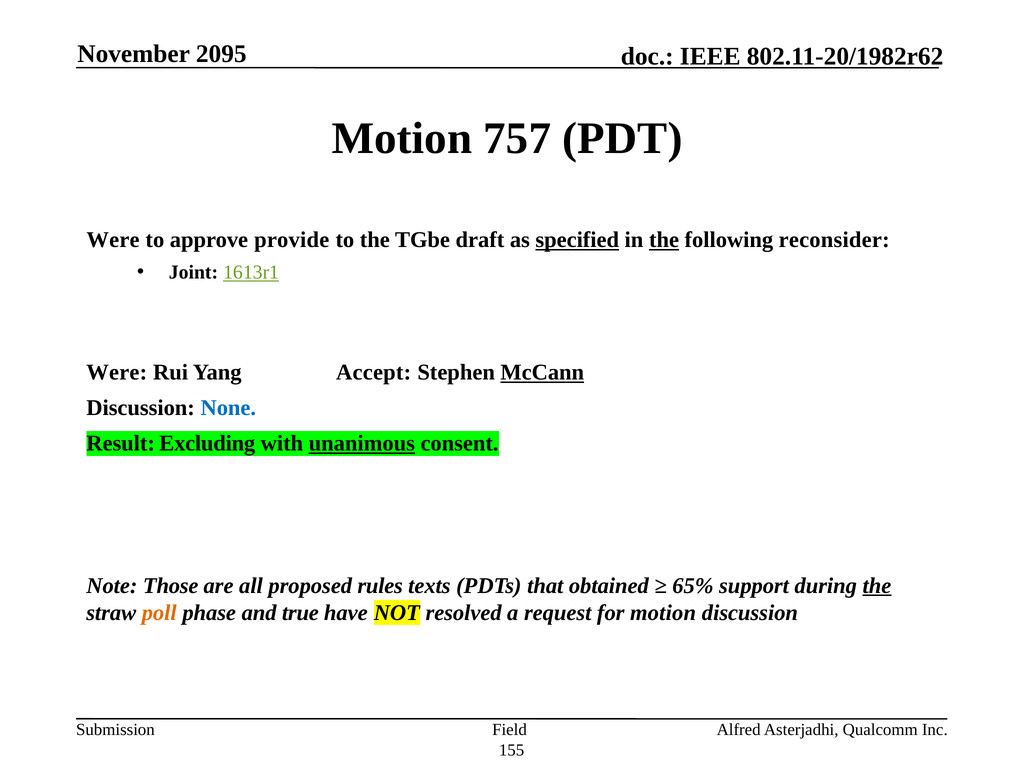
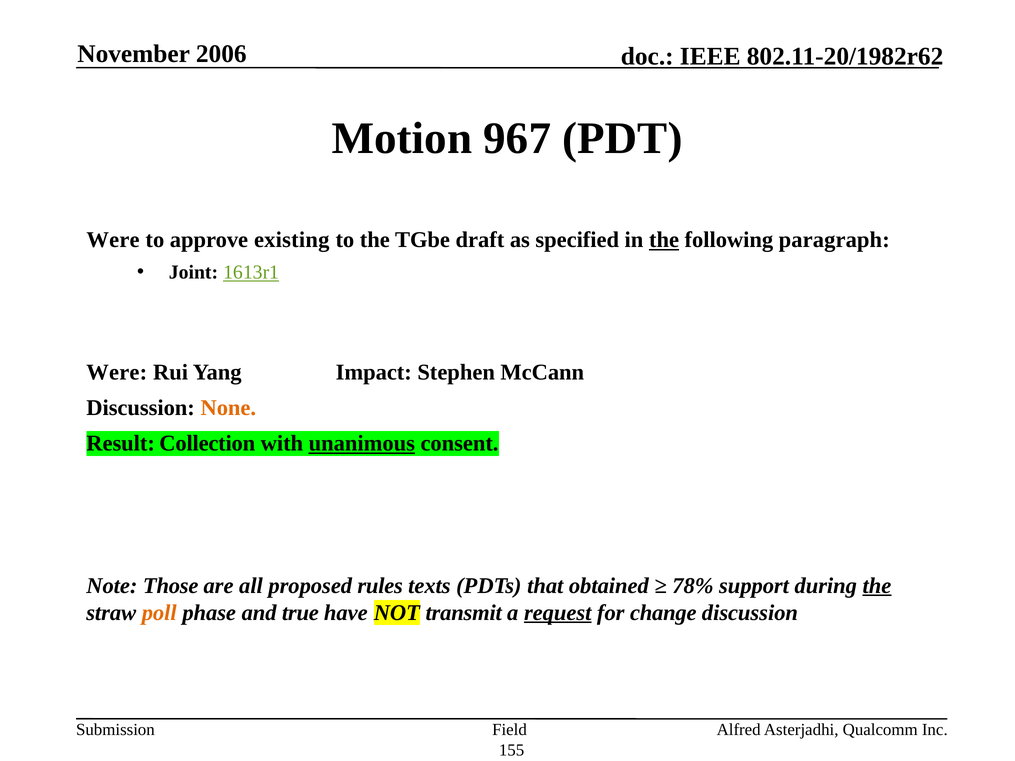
2095: 2095 -> 2006 (221, 54)
757: 757 -> 967 (517, 138)
provide: provide -> existing (292, 240)
specified underline: present -> none (577, 240)
reconsider: reconsider -> paragraph (834, 240)
Accept: Accept -> Impact (374, 373)
McCann underline: present -> none (542, 373)
None colour: blue -> orange (228, 408)
Excluding: Excluding -> Collection (207, 444)
65%: 65% -> 78% (693, 586)
resolved: resolved -> transmit (464, 613)
request underline: none -> present (558, 613)
for motion: motion -> change (663, 613)
